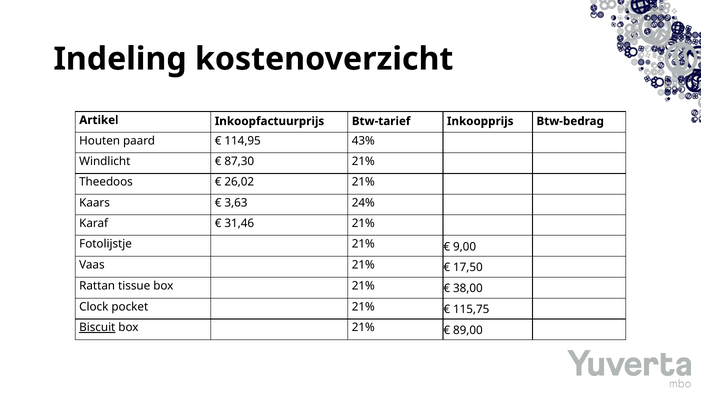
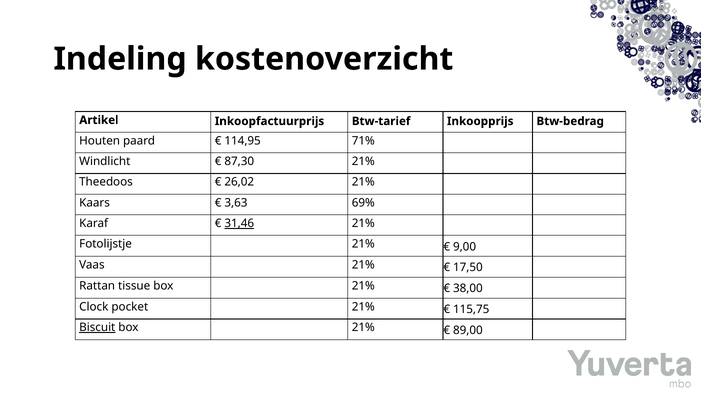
43%: 43% -> 71% (363, 141)
24%: 24% -> 69% (363, 202)
31,46 underline: none -> present (239, 223)
